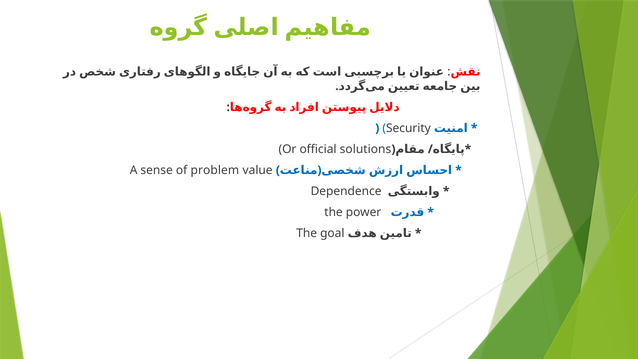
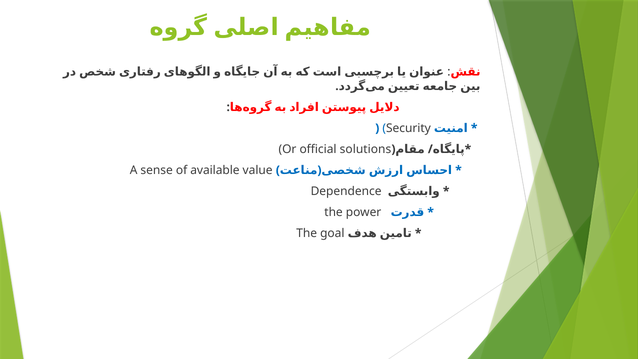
problem: problem -> available (215, 170)
